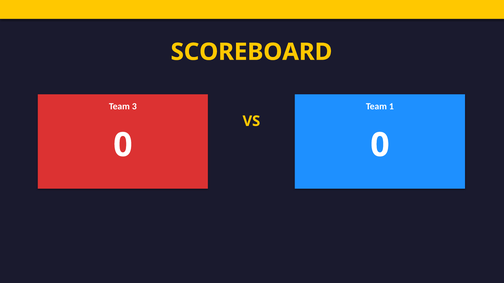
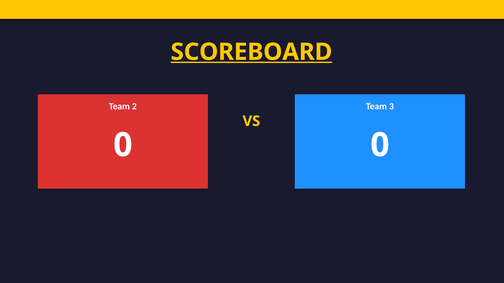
SCOREBOARD underline: none -> present (251, 52)
3: 3 -> 2 (134, 106)
1: 1 -> 3 (391, 106)
